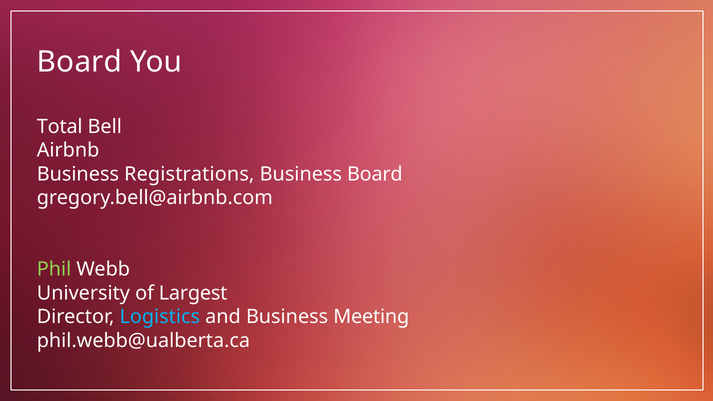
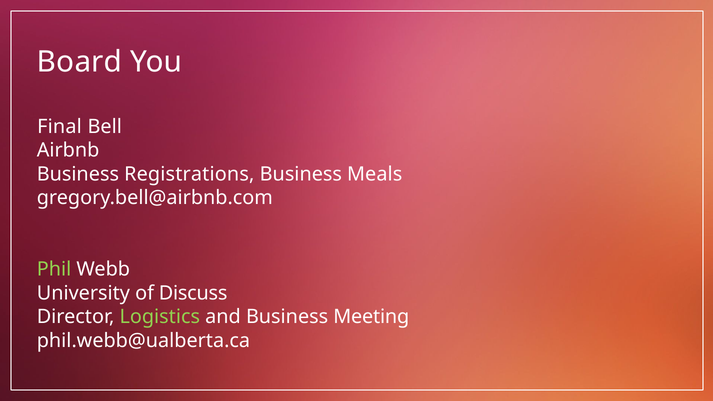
Total: Total -> Final (60, 127)
Business Board: Board -> Meals (375, 174)
Largest: Largest -> Discuss (193, 293)
Logistics colour: light blue -> light green (160, 317)
